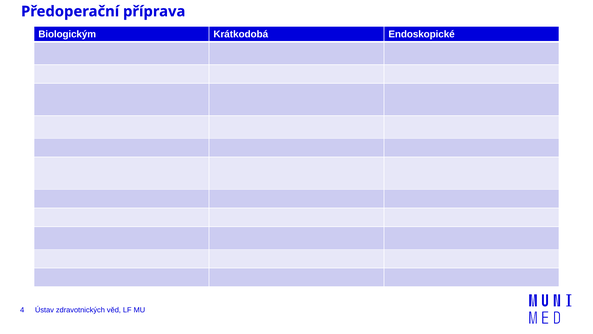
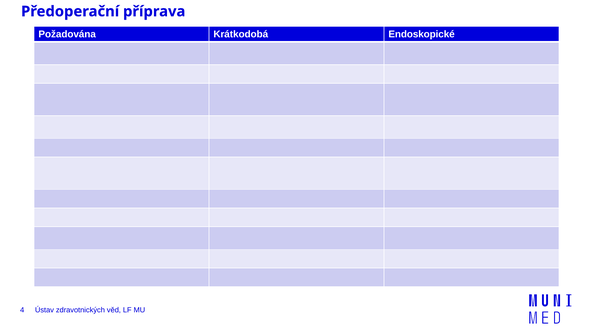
Biologickým: Biologickým -> Požadována (67, 34)
